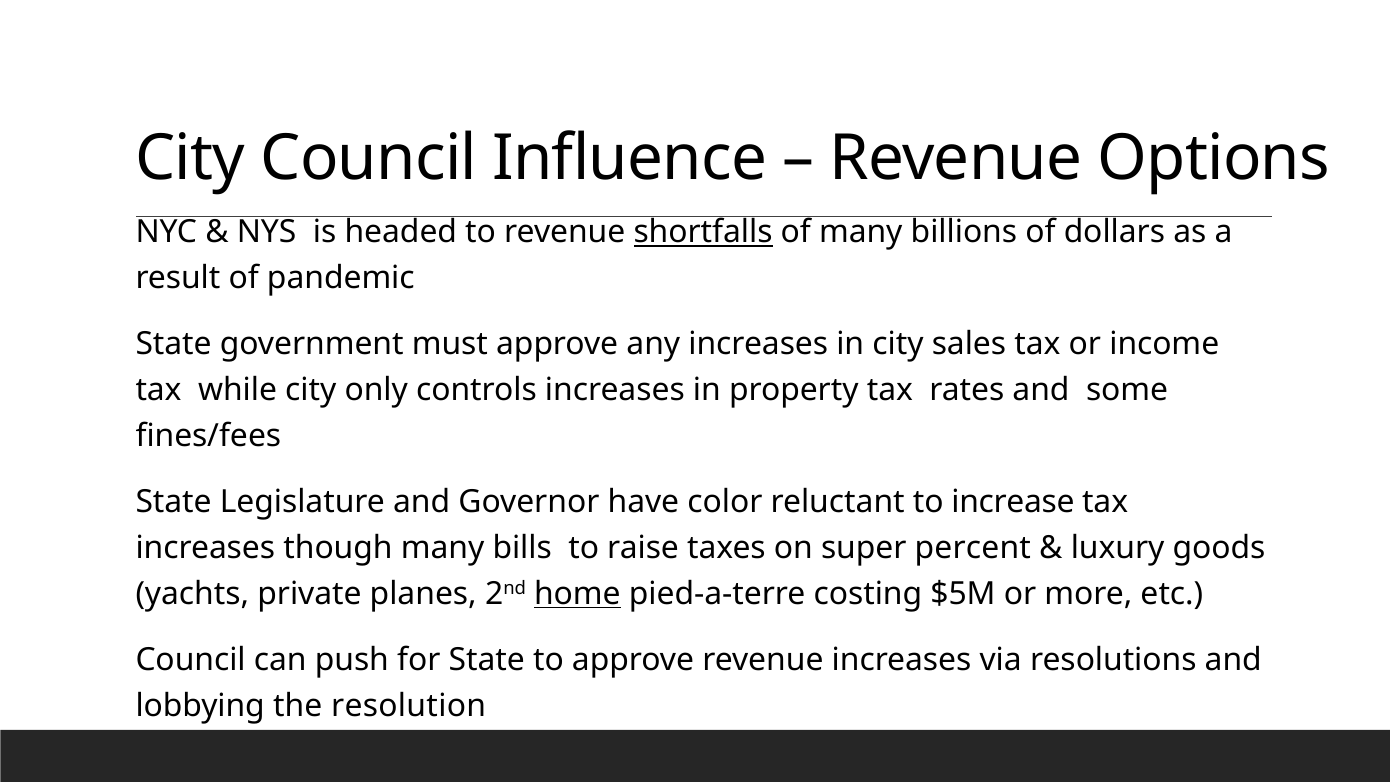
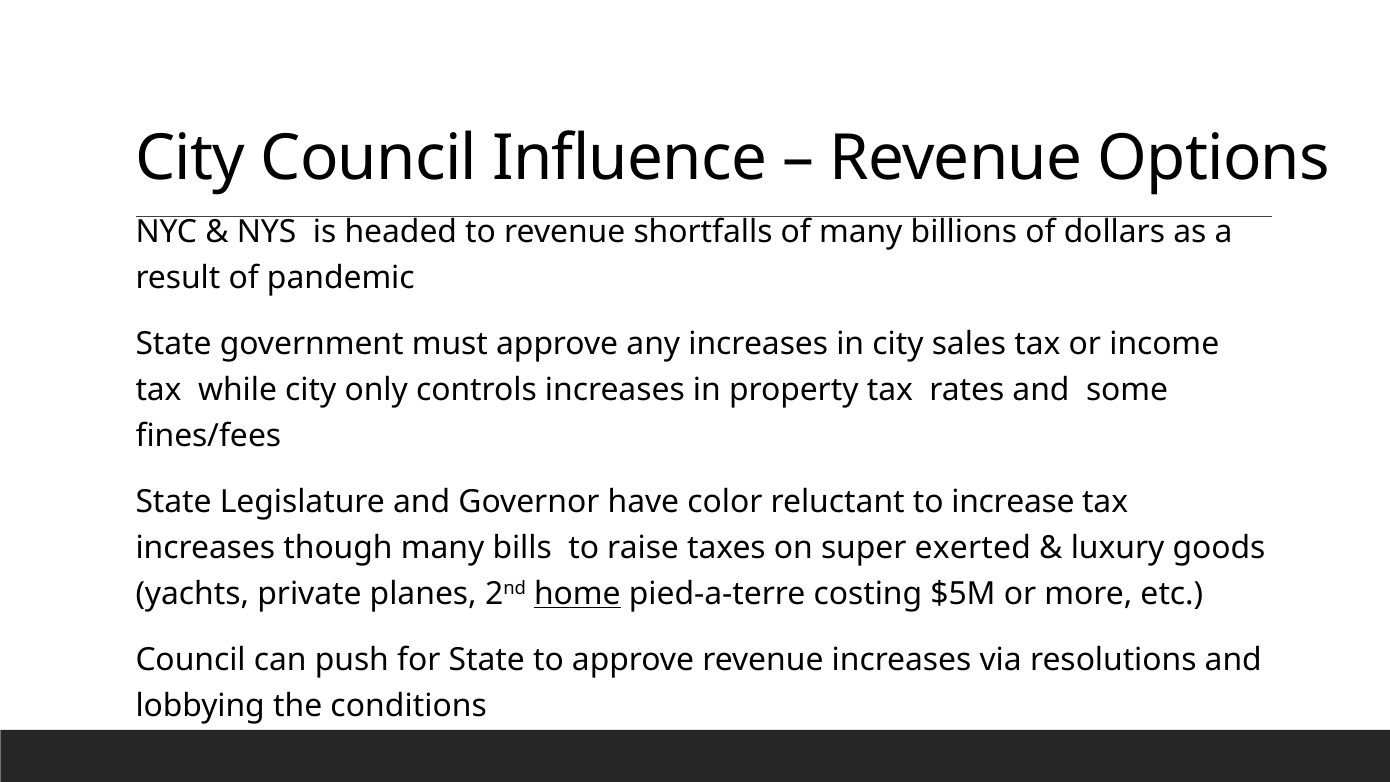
shortfalls underline: present -> none (703, 232)
percent: percent -> exerted (973, 548)
resolution: resolution -> conditions (409, 706)
